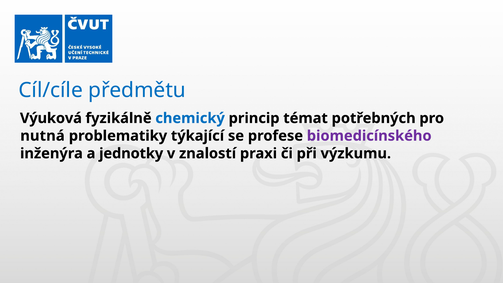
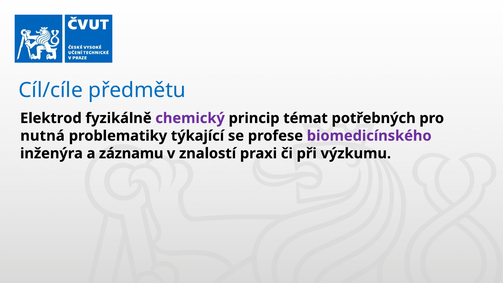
Výuková: Výuková -> Elektrod (51, 118)
chemický colour: blue -> purple (190, 118)
jednotky: jednotky -> záznamu (131, 153)
